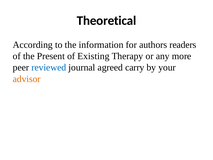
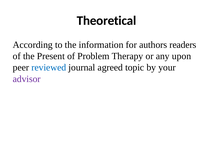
Existing: Existing -> Problem (93, 56)
more: more -> upon (182, 56)
carry: carry -> topic (135, 67)
advisor colour: orange -> purple (27, 79)
